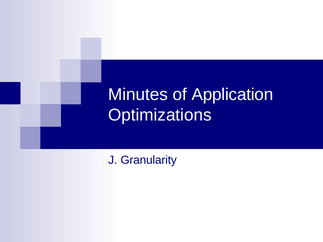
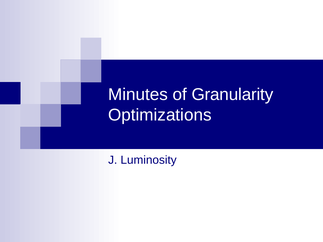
Application: Application -> Granularity (232, 95)
Granularity: Granularity -> Luminosity (149, 160)
